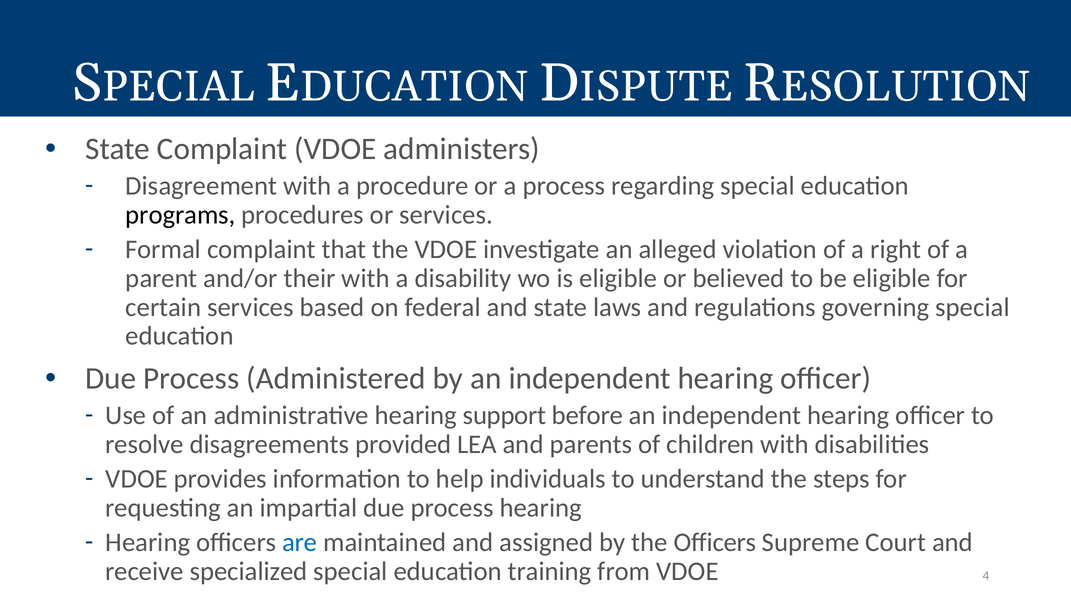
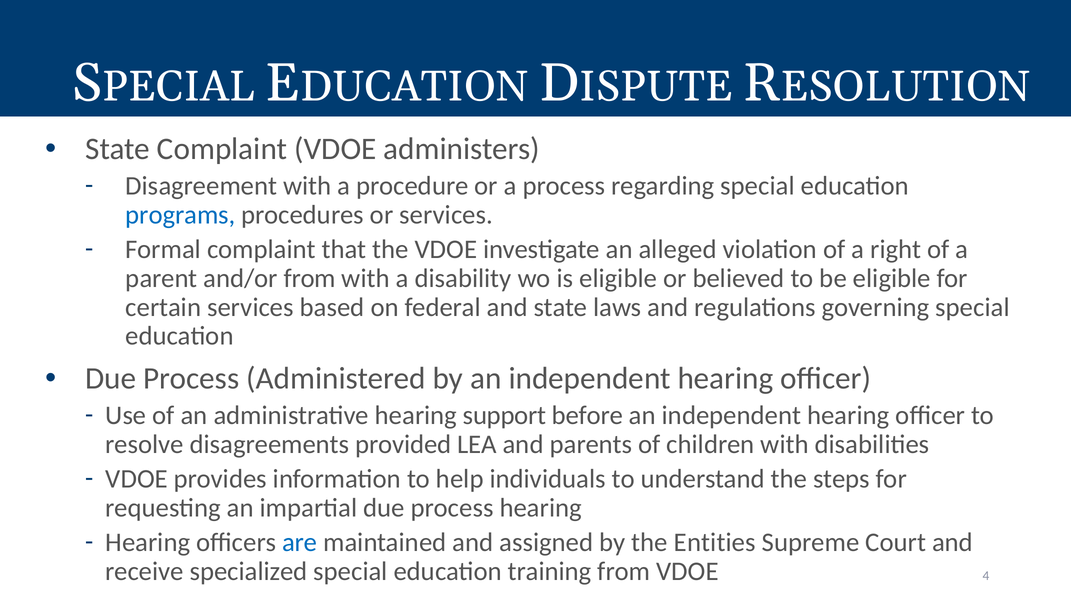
programs colour: black -> blue (180, 215)
and/or their: their -> from (310, 278)
the Officers: Officers -> Entities (715, 542)
